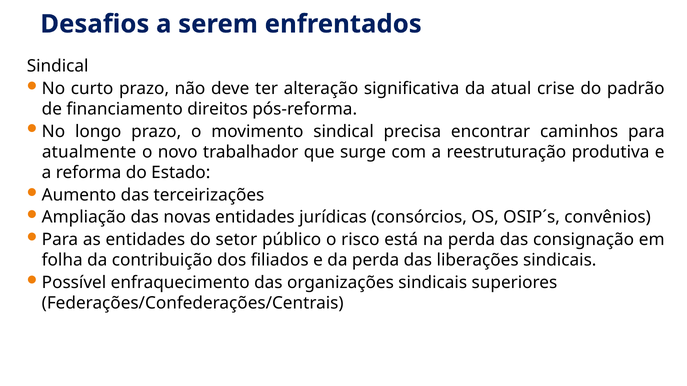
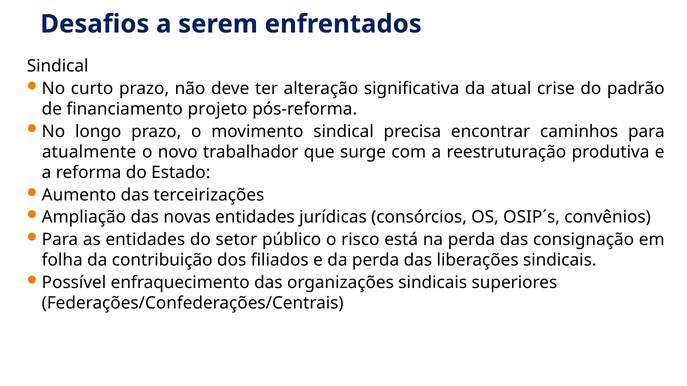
direitos: direitos -> projeto (217, 109)
